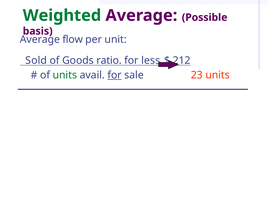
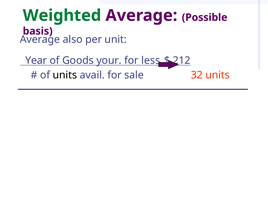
flow: flow -> also (73, 40)
Sold: Sold -> Year (36, 60)
ratio: ratio -> your (109, 60)
units colour: green -> black (65, 75)
for underline: present -> none (115, 75)
23: 23 -> 32 (197, 75)
